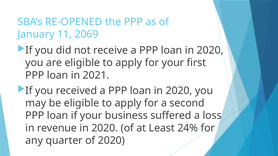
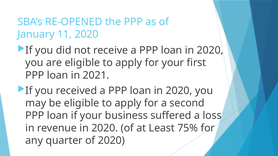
11 2069: 2069 -> 2020 (87, 34)
24%: 24% -> 75% (188, 128)
